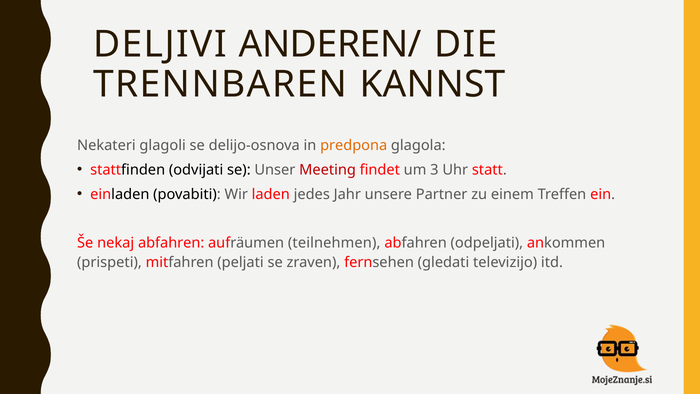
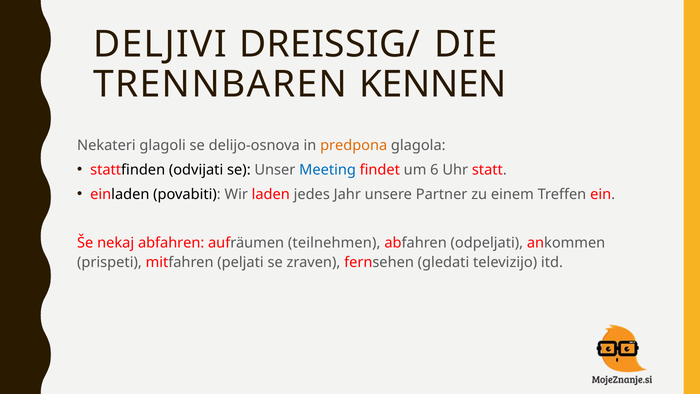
ANDEREN/: ANDEREN/ -> DREISSIG/ (330, 44)
KANNST: KANNST -> KENNEN (433, 85)
Meeting colour: red -> blue (328, 170)
3: 3 -> 6 (434, 170)
